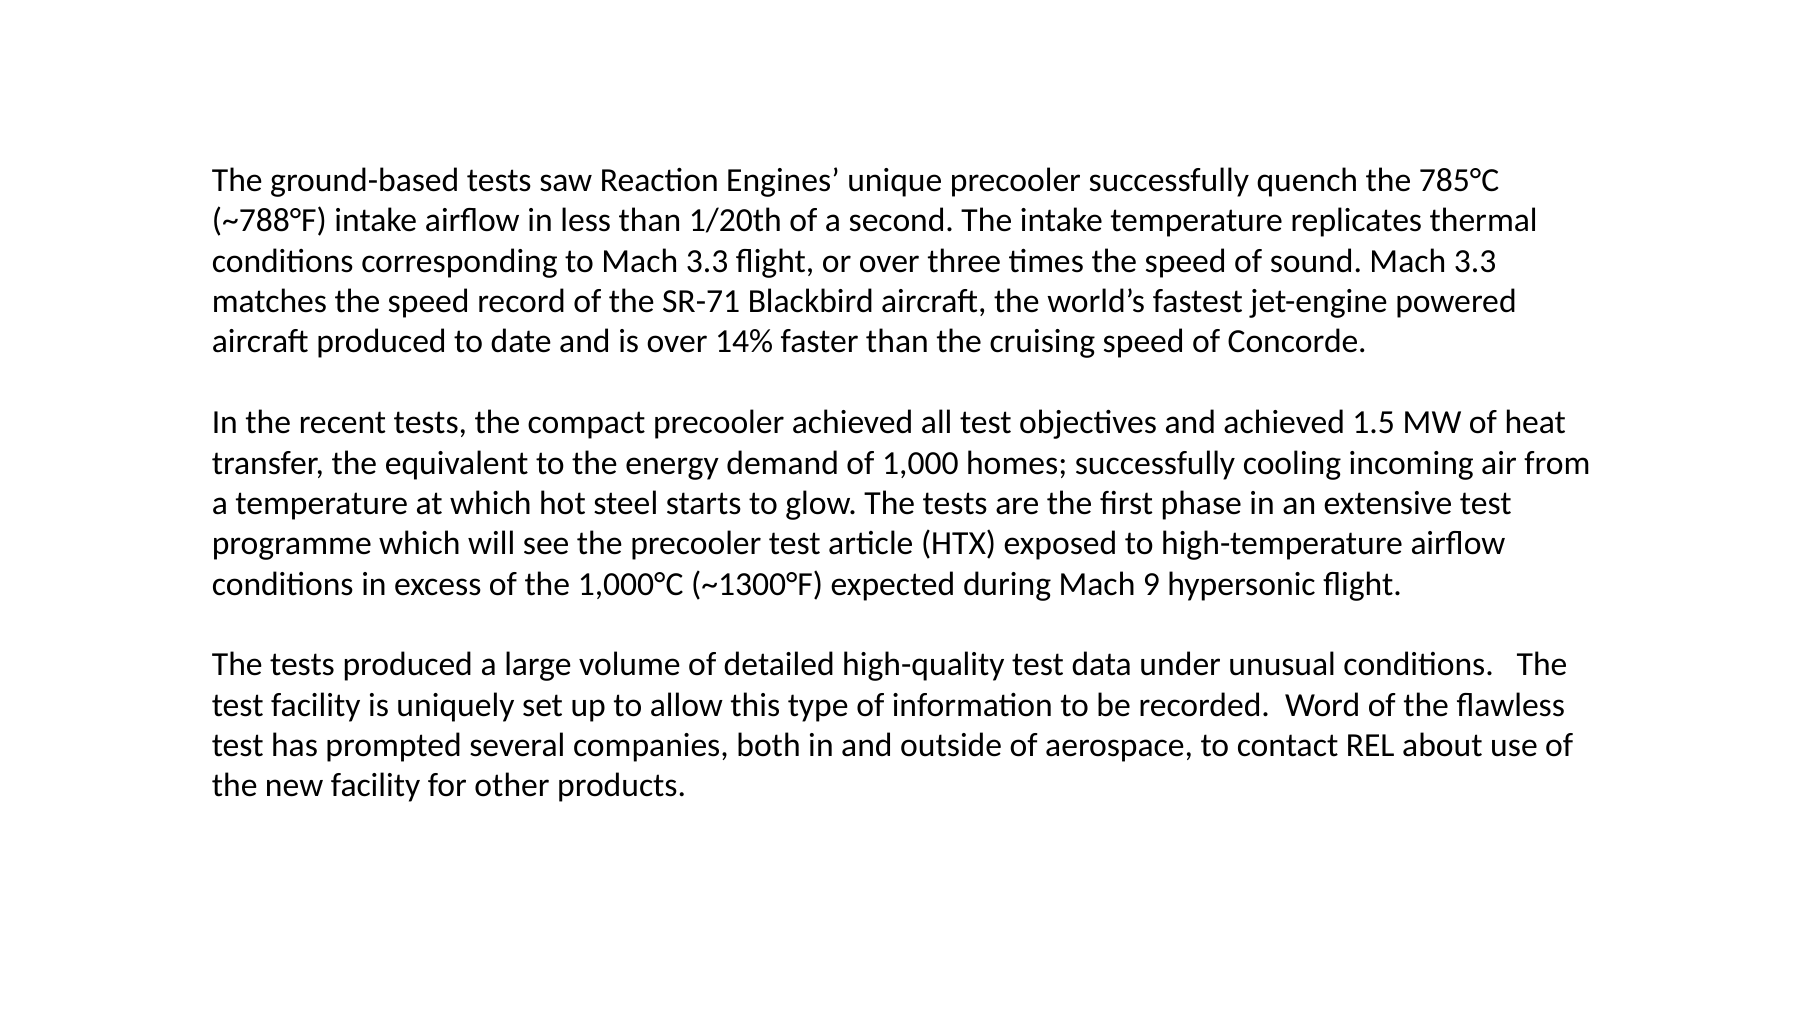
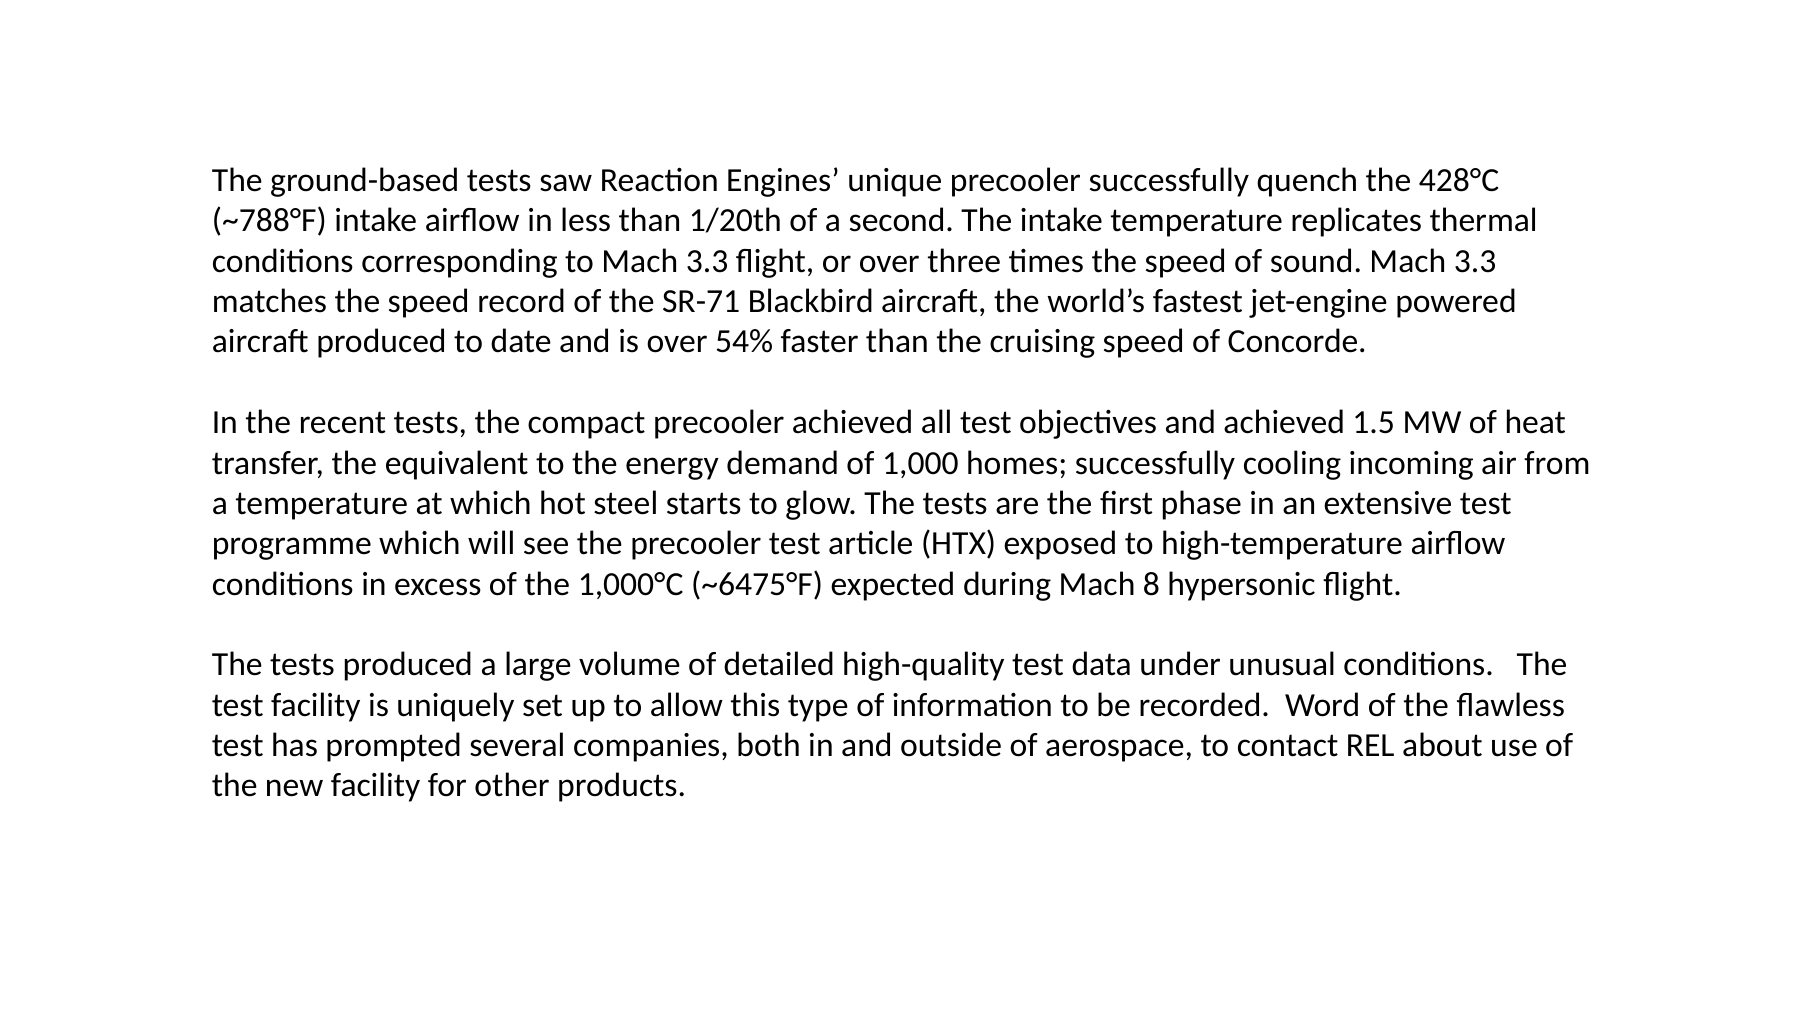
785°C: 785°C -> 428°C (1459, 180)
14%: 14% -> 54% (744, 342)
~1300°F: ~1300°F -> ~6475°F (757, 584)
9: 9 -> 8 (1151, 584)
